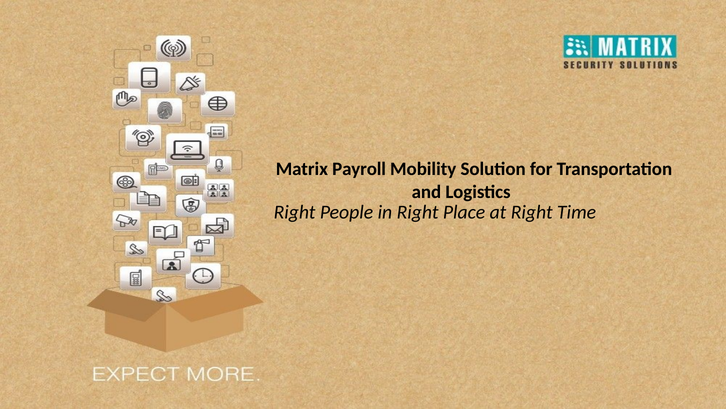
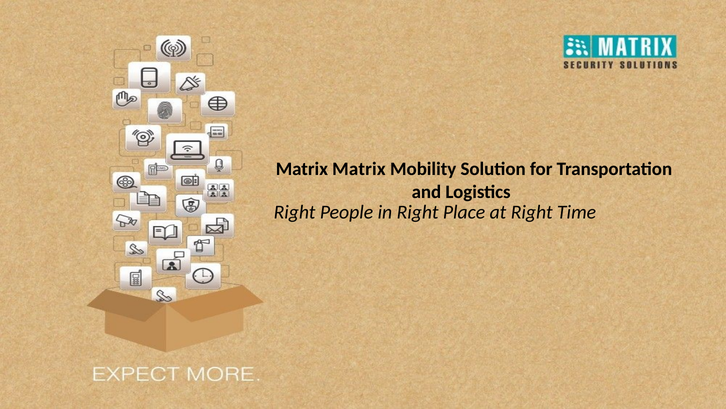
Matrix Payroll: Payroll -> Matrix (359, 169)
